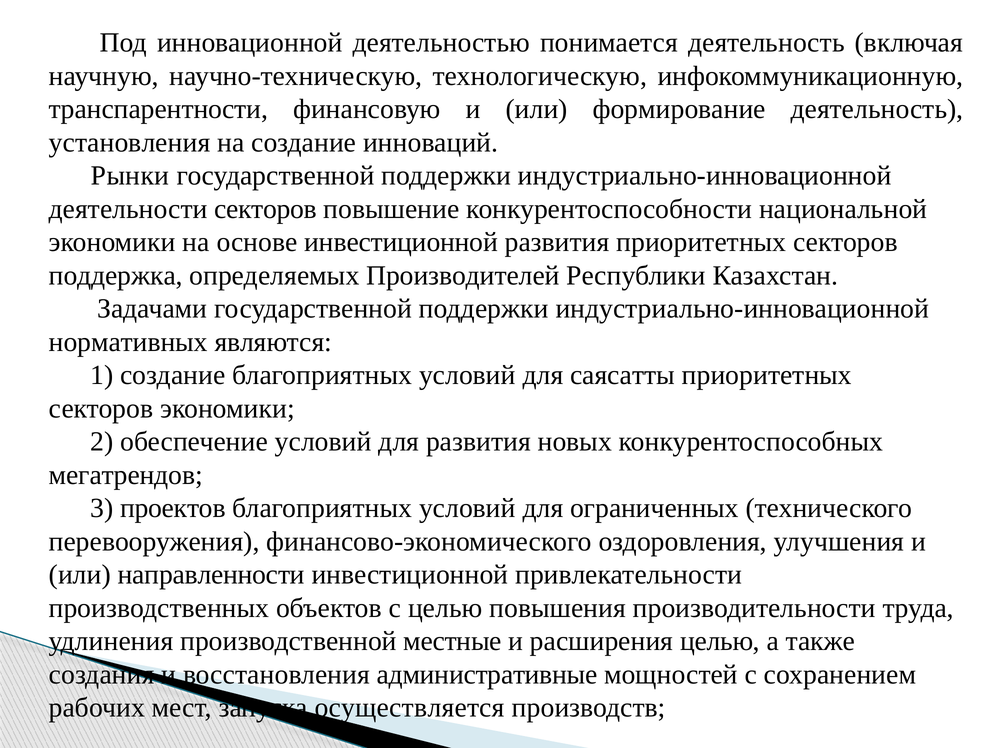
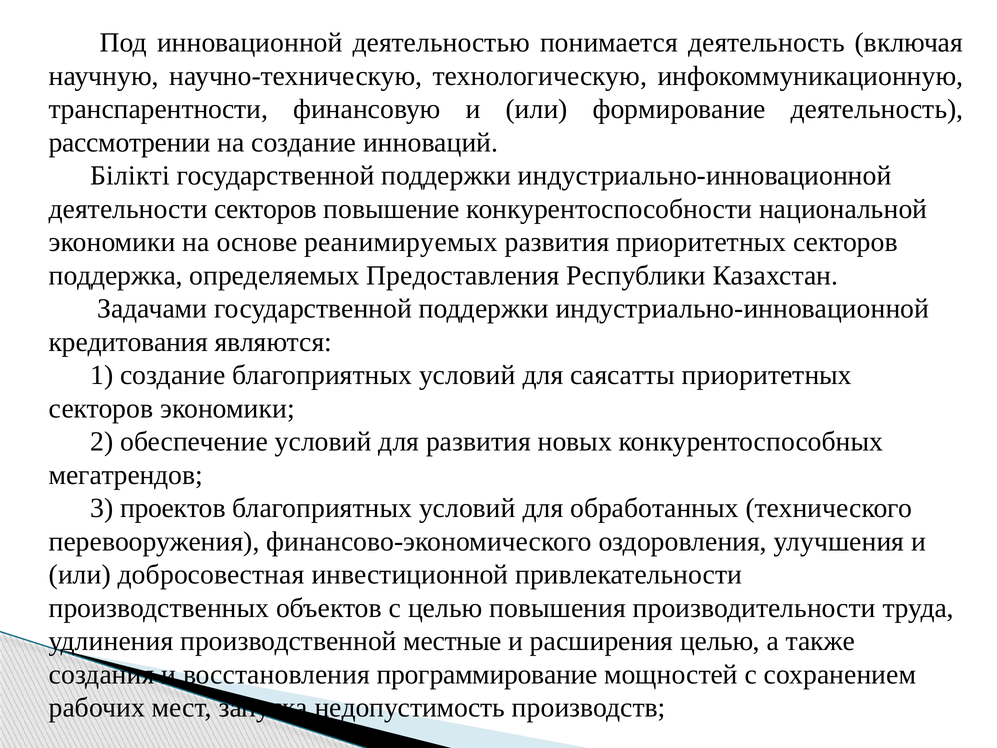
установления: установления -> рассмотрении (130, 142)
Рынки: Рынки -> Білікті (130, 176)
основе инвестиционной: инвестиционной -> реанимируемых (401, 242)
Производителей: Производителей -> Предоставления (463, 275)
нормативных: нормативных -> кредитования (128, 342)
ограниченных: ограниченных -> обработанных (654, 508)
направленности: направленности -> добросовестная (211, 575)
административные: административные -> программирование (487, 674)
осуществляется: осуществляется -> недопустимость (410, 708)
